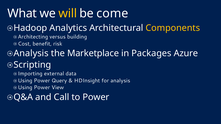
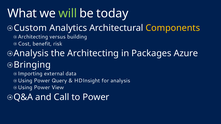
will colour: yellow -> light green (68, 13)
come: come -> today (112, 13)
Hadoop: Hadoop -> Custom (30, 28)
the Marketplace: Marketplace -> Architecting (93, 53)
Scripting: Scripting -> Bringing (32, 65)
